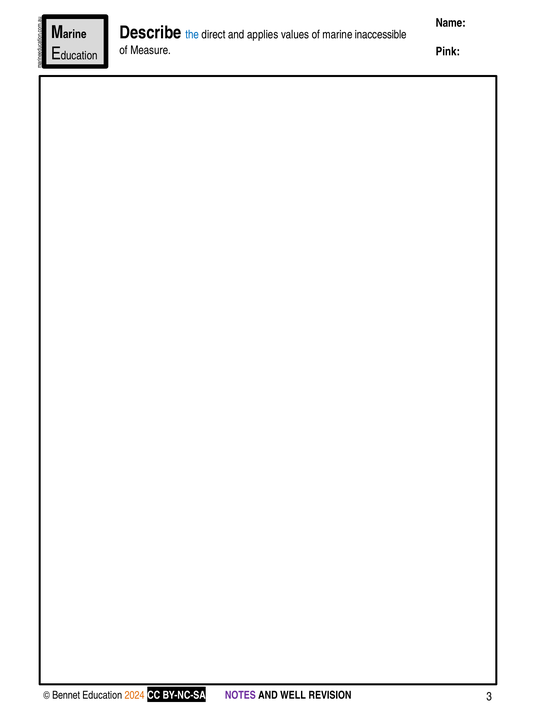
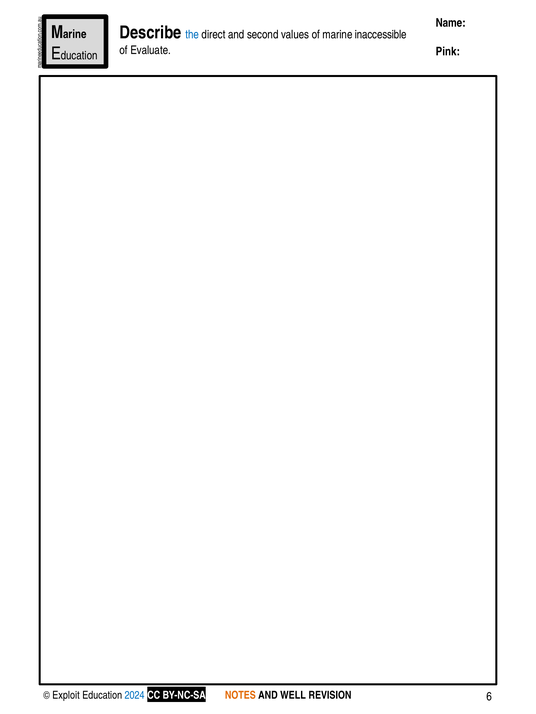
applies: applies -> second (263, 35)
Measure: Measure -> Evaluate (151, 50)
Bennet: Bennet -> Exploit (66, 696)
2024 colour: orange -> blue (135, 696)
3: 3 -> 6 (489, 697)
NOTES colour: purple -> orange (240, 696)
